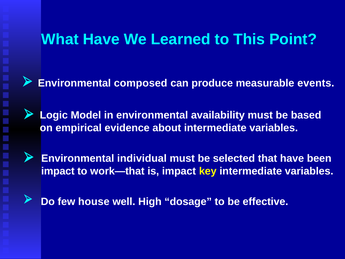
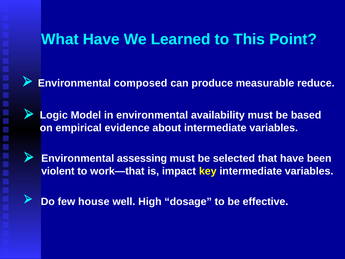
events: events -> reduce (316, 83)
individual: individual -> assessing (142, 158)
impact: impact -> violent (58, 171)
